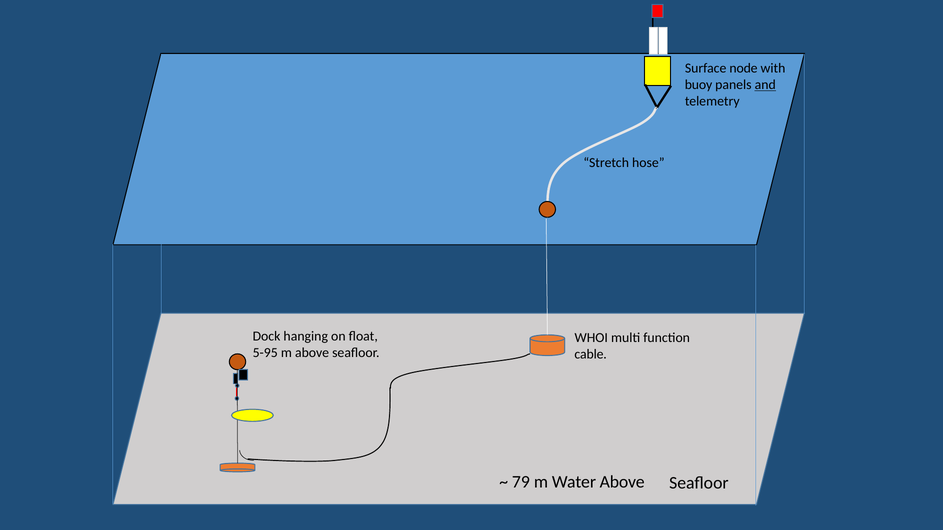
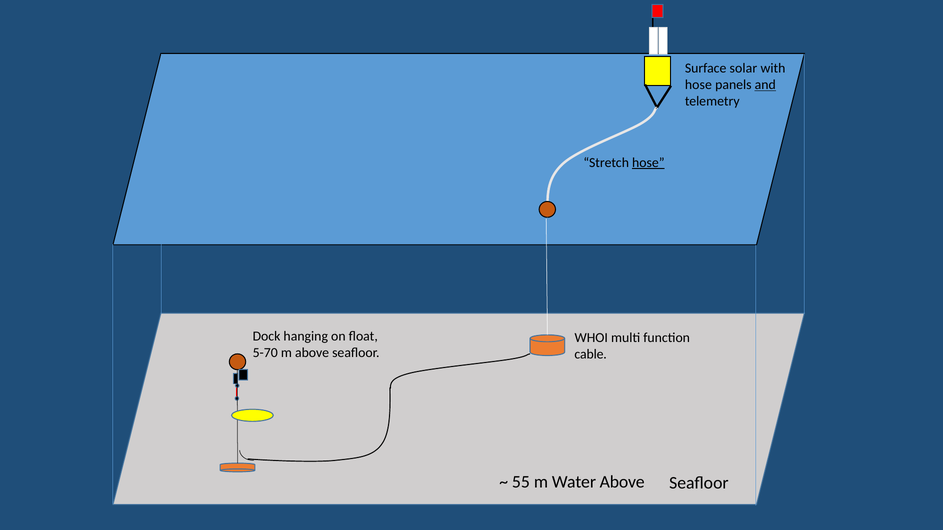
node: node -> solar (743, 68)
buoy: buoy -> hose (698, 85)
hose underline: none -> present (648, 163)
5-95: 5-95 -> 5-70 (265, 353)
79: 79 -> 55 (521, 482)
